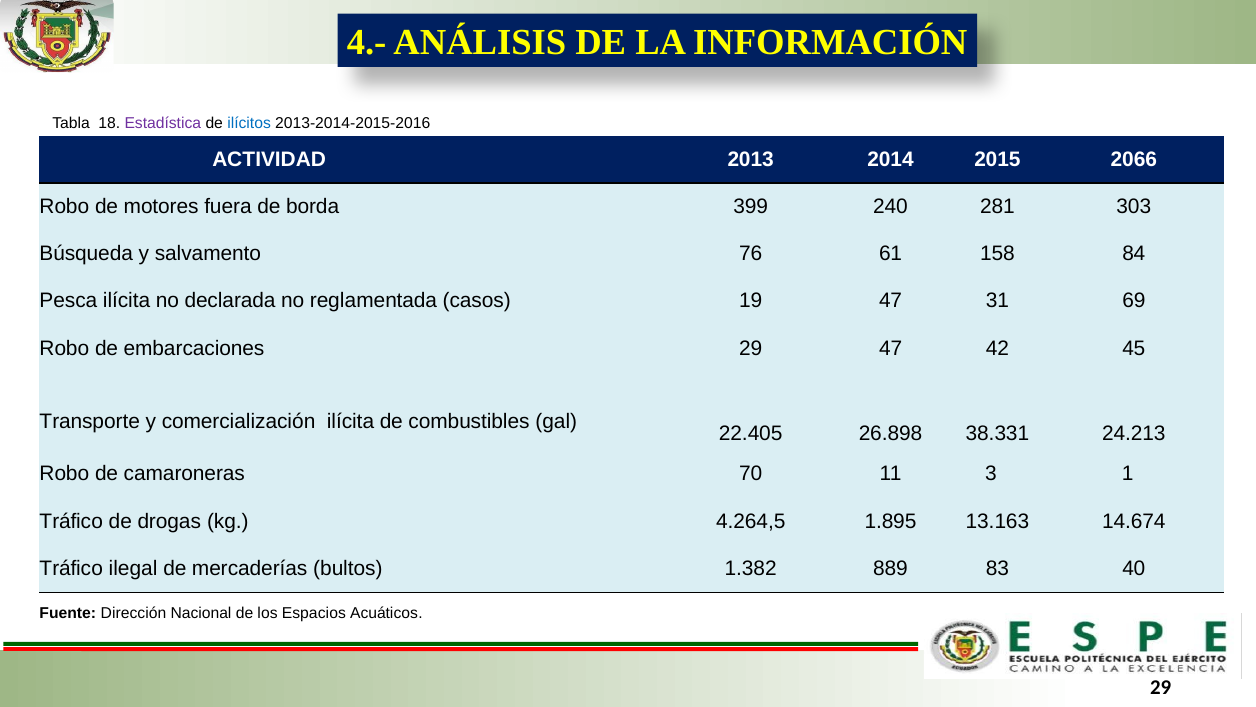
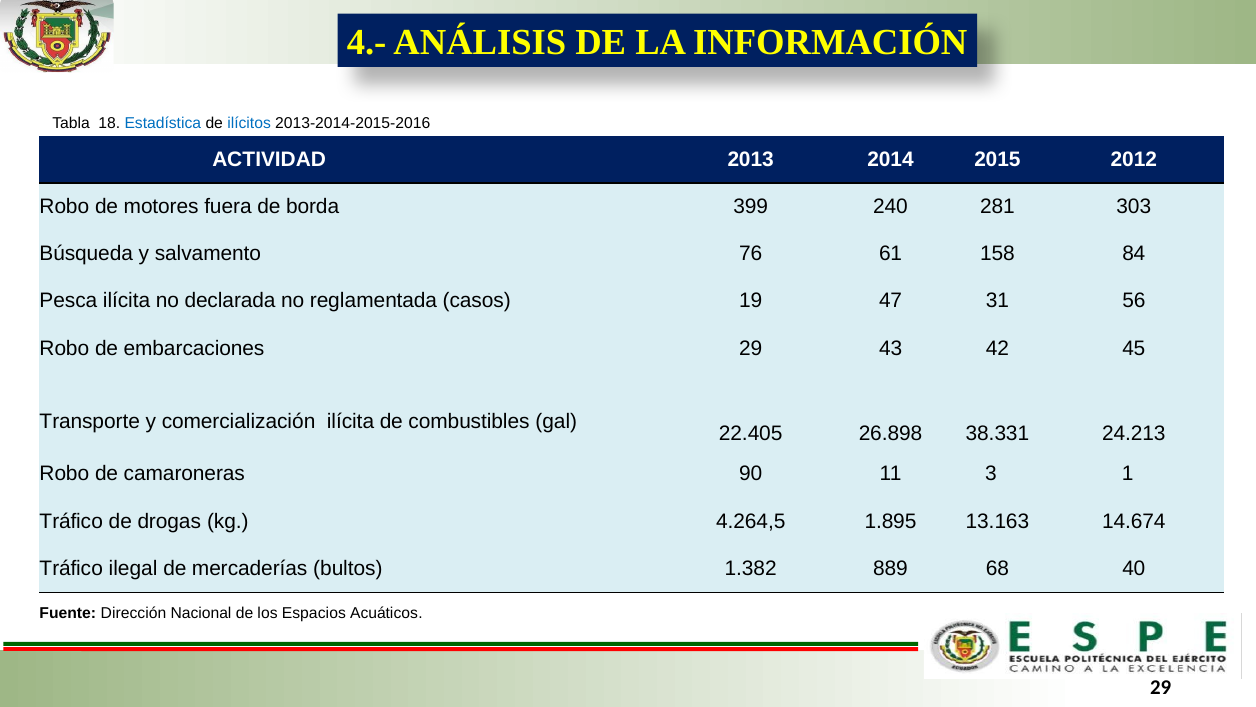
Estadística colour: purple -> blue (163, 124)
2066: 2066 -> 2012 (1134, 159)
69: 69 -> 56 (1134, 301)
29 47: 47 -> 43 (891, 348)
70: 70 -> 90 (751, 474)
83: 83 -> 68 (997, 568)
